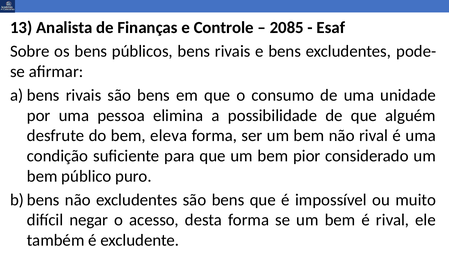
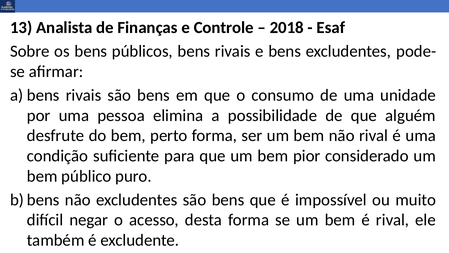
2085: 2085 -> 2018 (287, 28)
eleva: eleva -> perto (169, 135)
